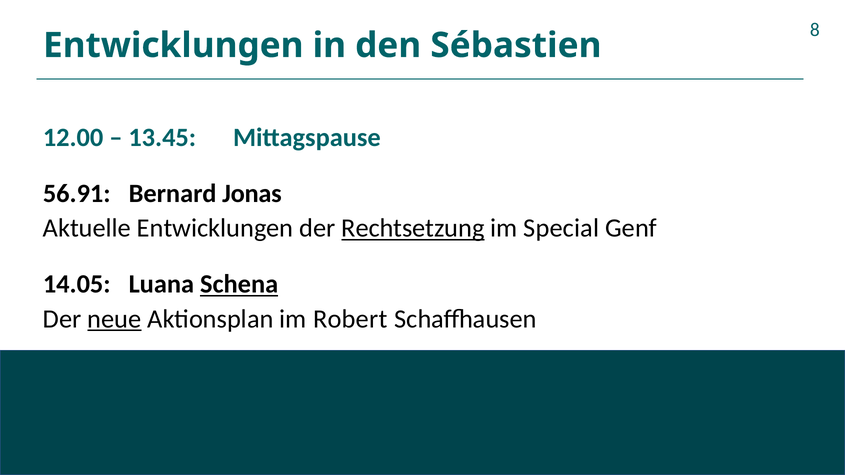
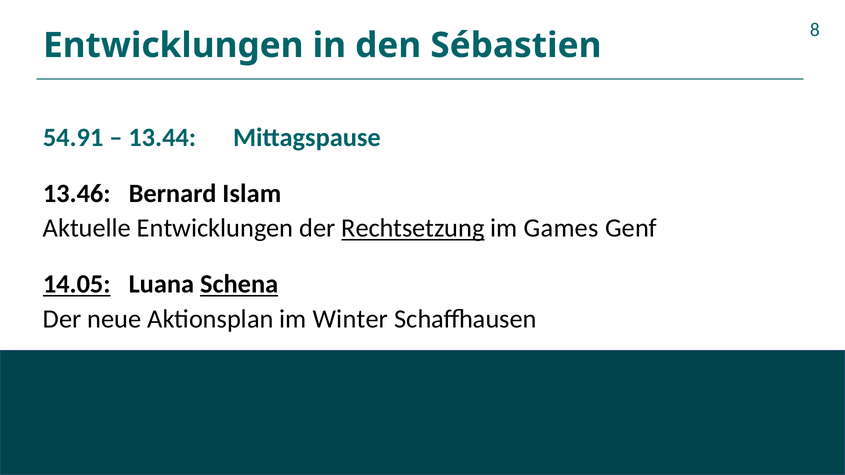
12.00: 12.00 -> 54.91 (73, 138)
13.45: 13.45 -> 13.44 (162, 138)
56.91: 56.91 -> 13.46 (77, 194)
Jonas: Jonas -> Islam (252, 194)
Special: Special -> Games (561, 228)
14.05 underline: none -> present (77, 284)
neue underline: present -> none (114, 319)
Robert: Robert -> Winter (350, 319)
